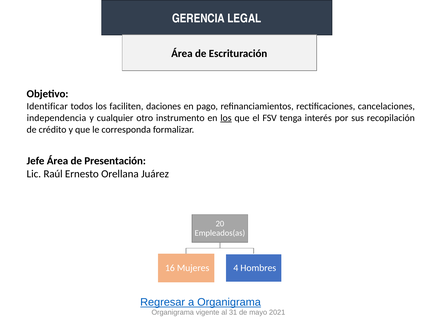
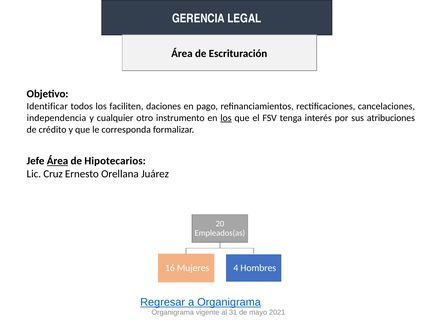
recopilación: recopilación -> atribuciones (391, 118)
Área underline: none -> present (58, 161)
Presentación: Presentación -> Hipotecarios (115, 161)
Raúl: Raúl -> Cruz (53, 174)
